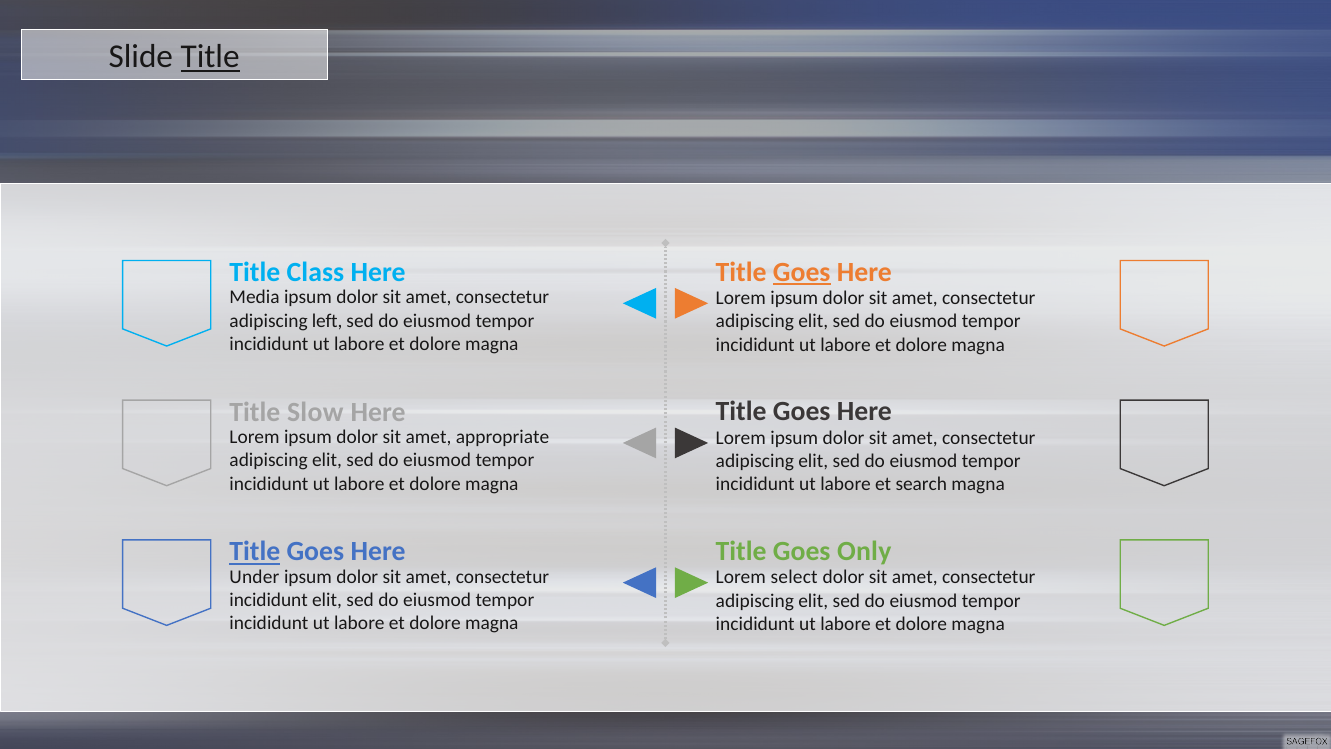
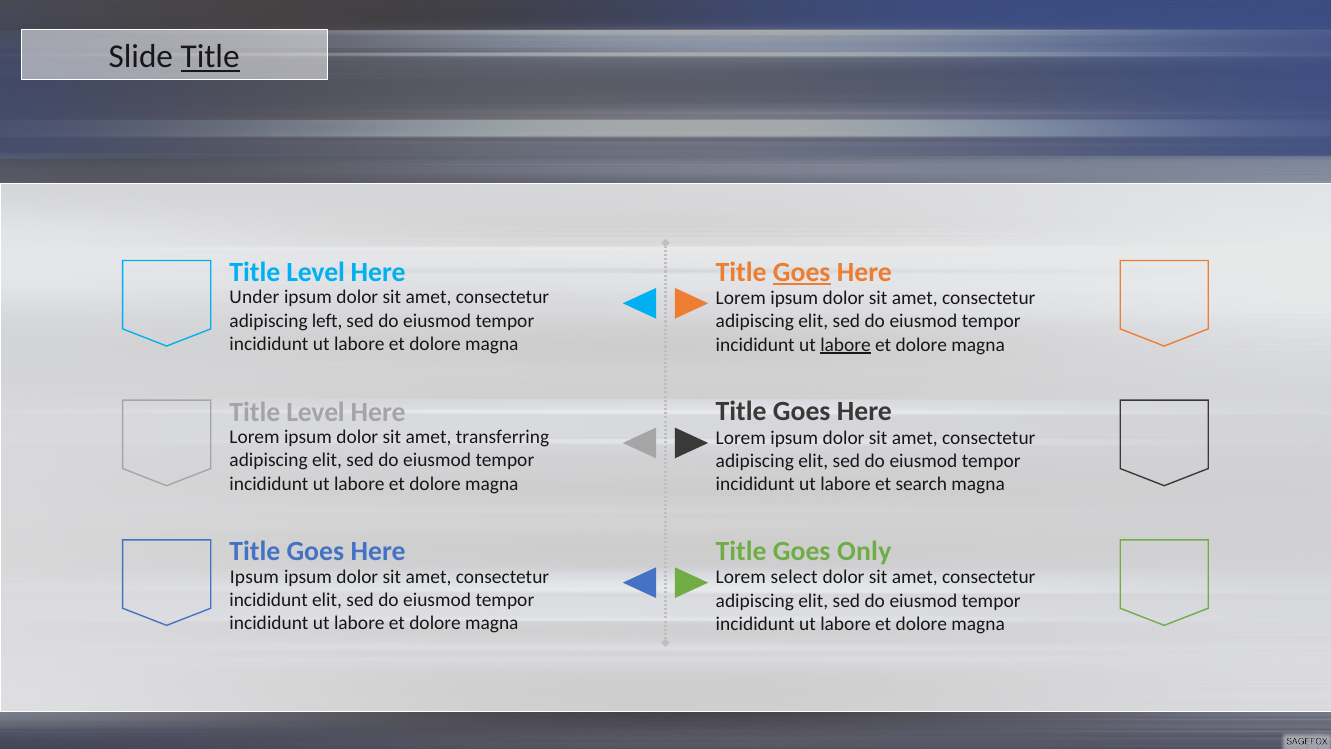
Class: Class -> Level (316, 272)
Media: Media -> Under (254, 297)
labore underline: none -> present (846, 345)
Slow: Slow -> Level (316, 412)
appropriate: appropriate -> transferring (503, 437)
Title underline: present -> none (255, 552)
Under: Under -> Ipsum (254, 577)
